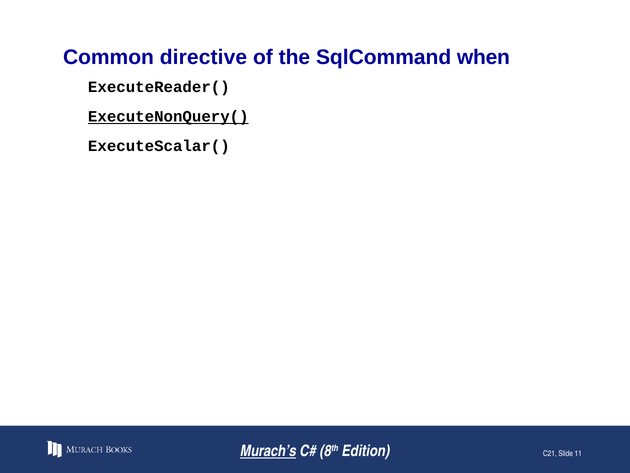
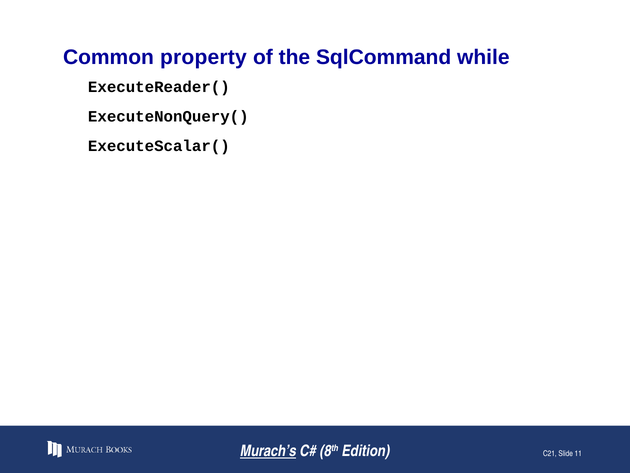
directive: directive -> property (203, 57)
when: when -> while (483, 57)
ExecuteNonQuery( underline: present -> none (168, 117)
